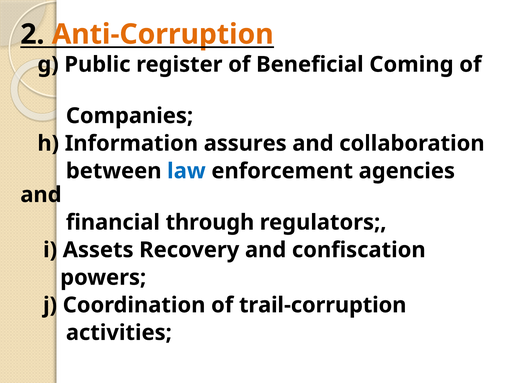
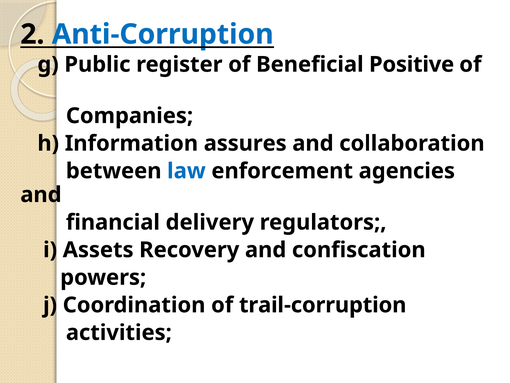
Anti-Corruption colour: orange -> blue (163, 34)
Coming: Coming -> Positive (412, 64)
through: through -> delivery (210, 222)
